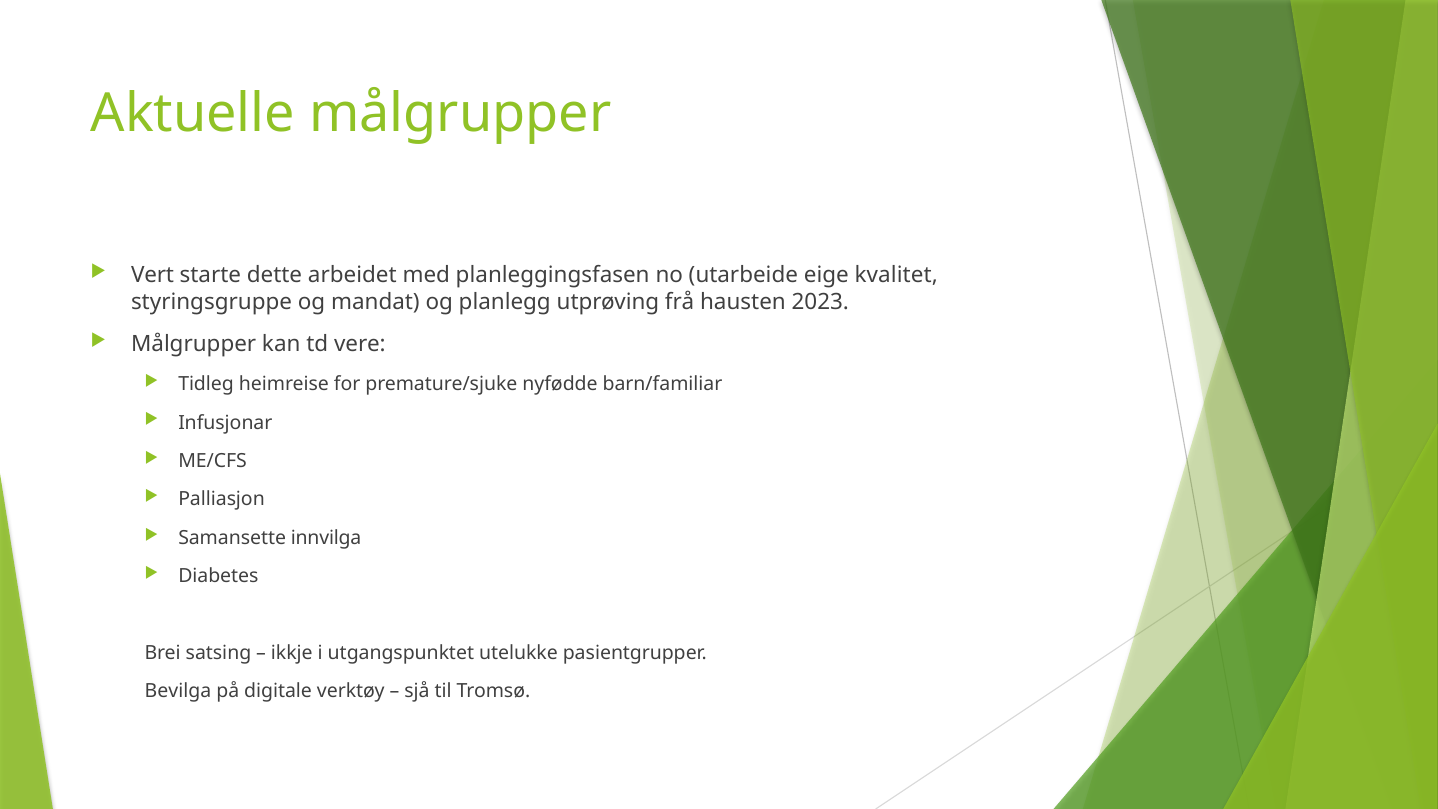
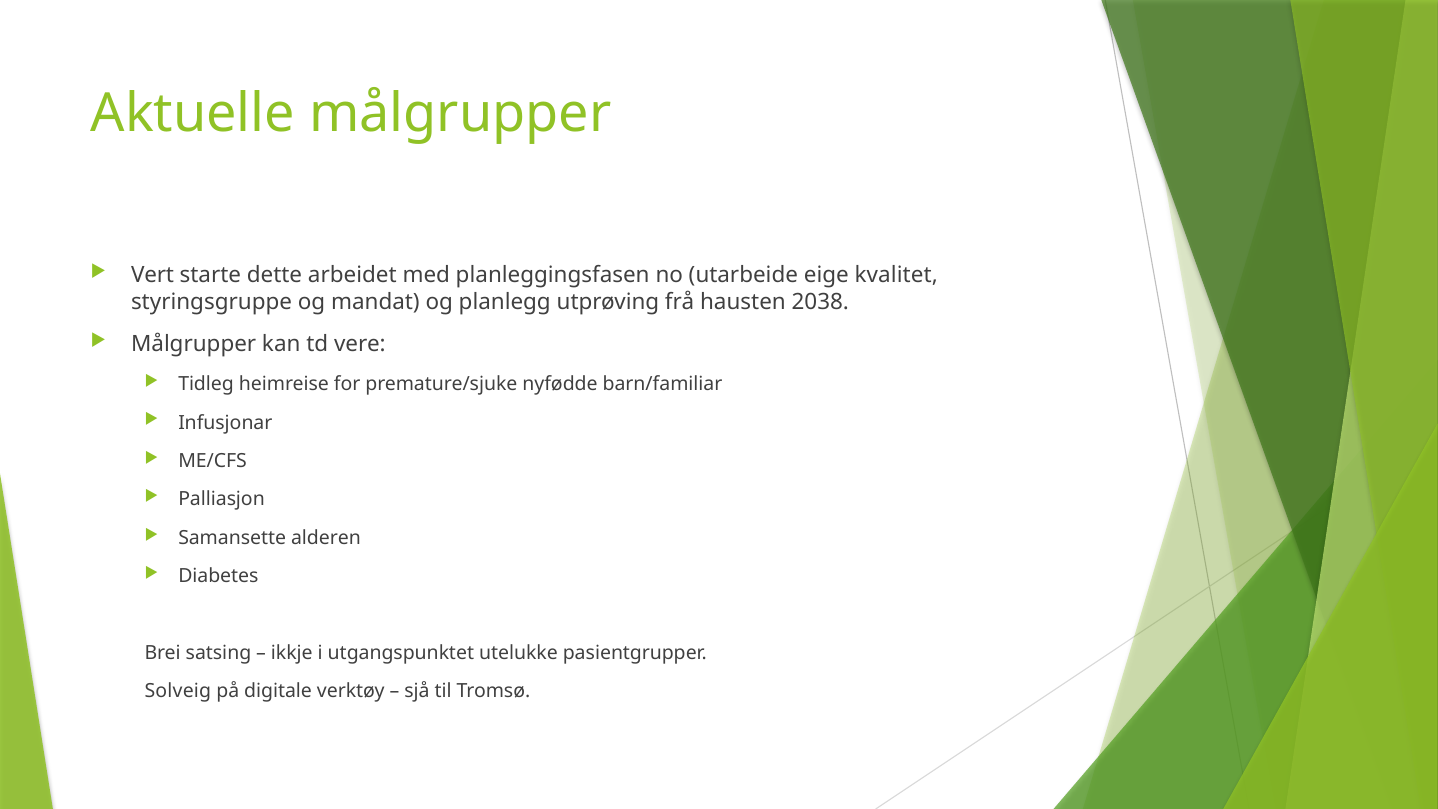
2023: 2023 -> 2038 (820, 302)
innvilga: innvilga -> alderen (326, 538)
Bevilga: Bevilga -> Solveig (178, 691)
